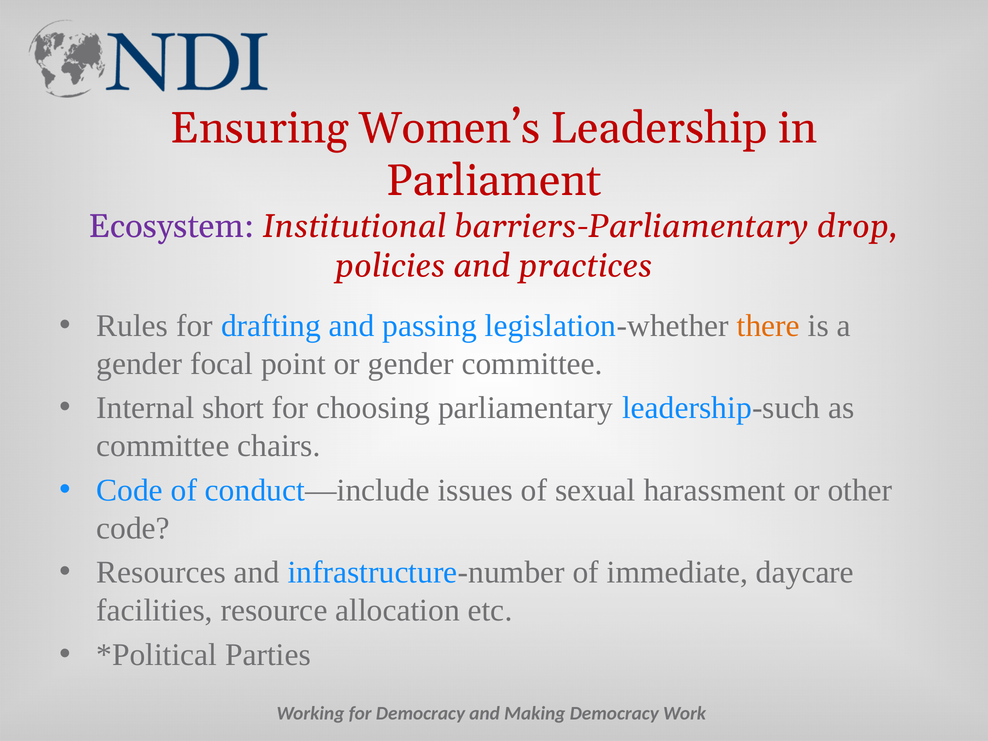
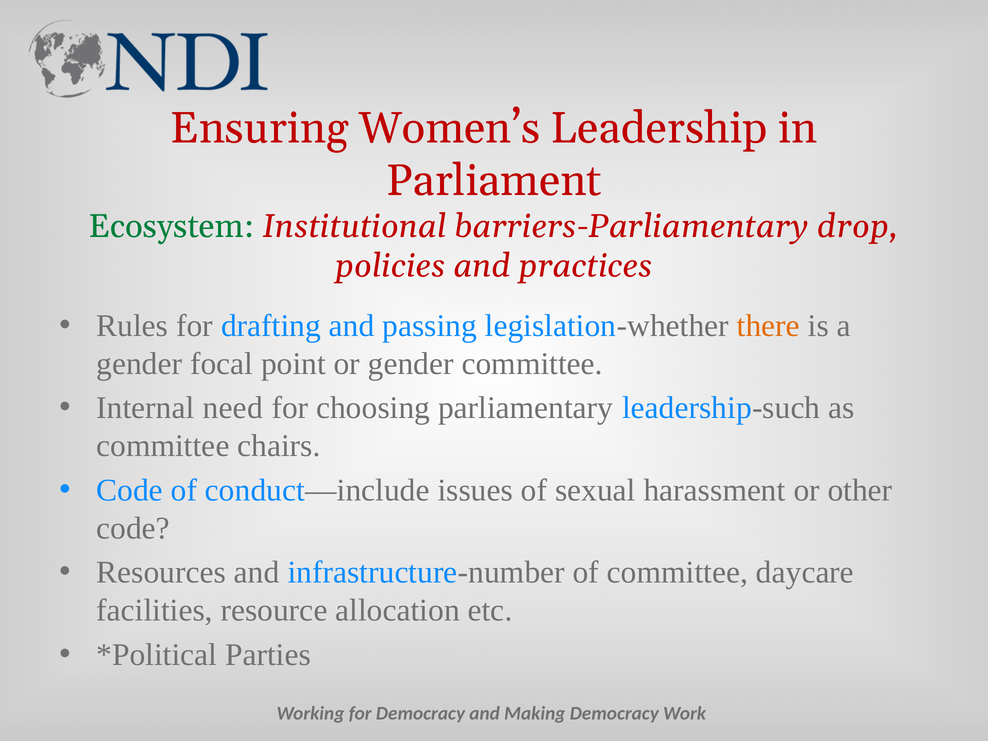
Ecosystem colour: purple -> green (171, 226)
short: short -> need (233, 408)
of immediate: immediate -> committee (677, 573)
